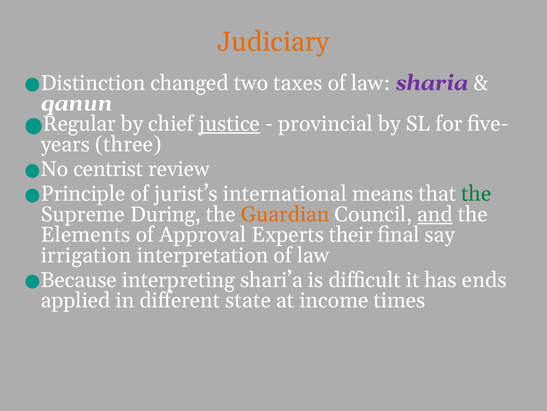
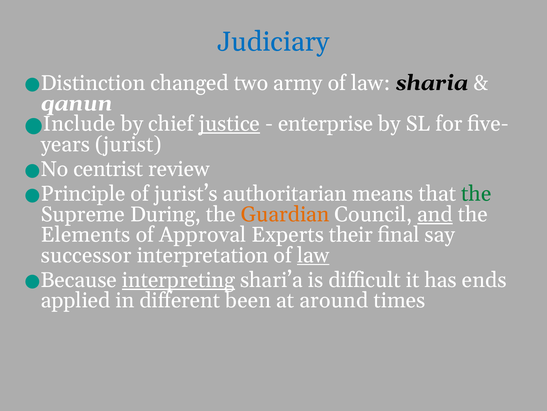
Judiciary colour: orange -> blue (273, 42)
taxes: taxes -> army (298, 83)
sharia colour: purple -> black (432, 83)
Regular: Regular -> Include (79, 124)
provincial: provincial -> enterprise (326, 124)
three: three -> jurist (128, 144)
international: international -> authoritarian (285, 194)
irrigation: irrigation -> successor (86, 255)
law underline: none -> present (313, 255)
interpreting underline: none -> present (178, 280)
state: state -> been (248, 300)
income: income -> around (334, 300)
